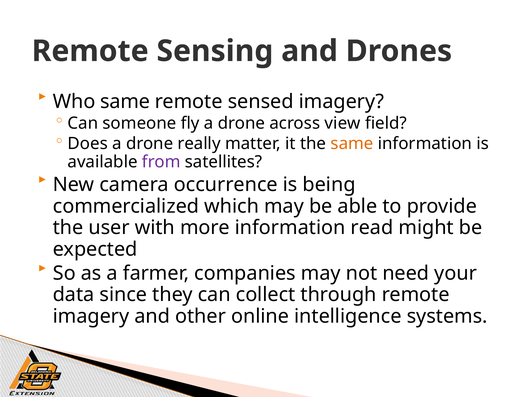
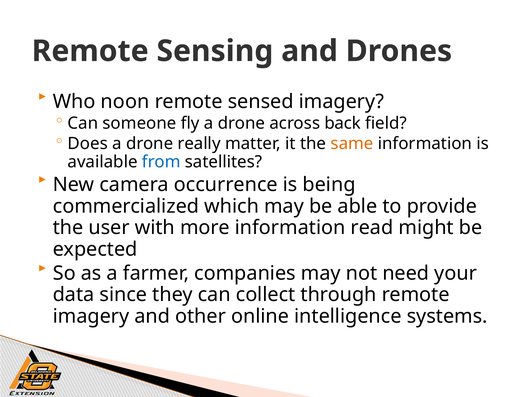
Who same: same -> noon (125, 102)
view: view -> back (343, 123)
from colour: purple -> blue (161, 162)
